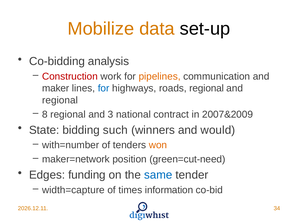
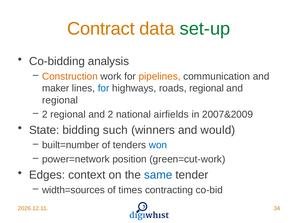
Mobilize: Mobilize -> Contract (101, 29)
set-up colour: black -> green (205, 29)
Construction colour: red -> orange (70, 77)
8: 8 -> 2 (45, 115)
and 3: 3 -> 2 (111, 115)
contract: contract -> airfields (171, 115)
with=number: with=number -> built=number (71, 145)
won colour: orange -> blue (158, 145)
maker=network: maker=network -> power=network (76, 160)
green=cut-need: green=cut-need -> green=cut-work (187, 160)
funding: funding -> context (87, 175)
width=capture: width=capture -> width=sources (73, 190)
information: information -> contracting (169, 190)
